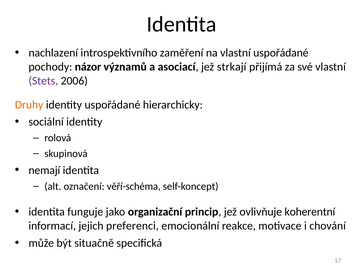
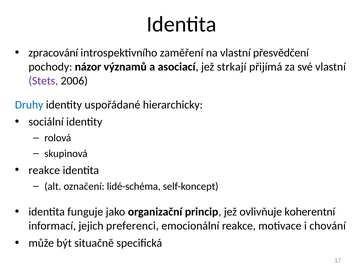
nachlazení: nachlazení -> zpracování (53, 53)
vlastní uspořádané: uspořádané -> přesvědčení (281, 53)
Druhy colour: orange -> blue (29, 104)
nemají: nemají -> reakce (44, 170)
věří-schéma: věří-schéma -> lidé-schéma (134, 186)
